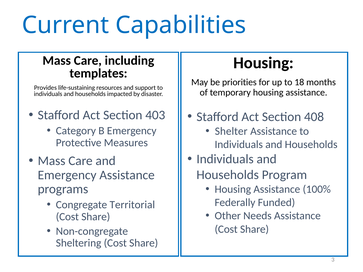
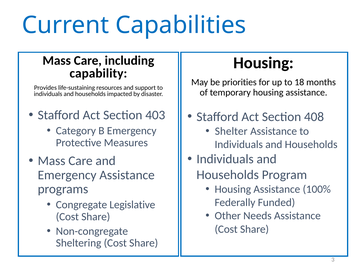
templates: templates -> capability (98, 73)
Territorial: Territorial -> Legislative (132, 205)
